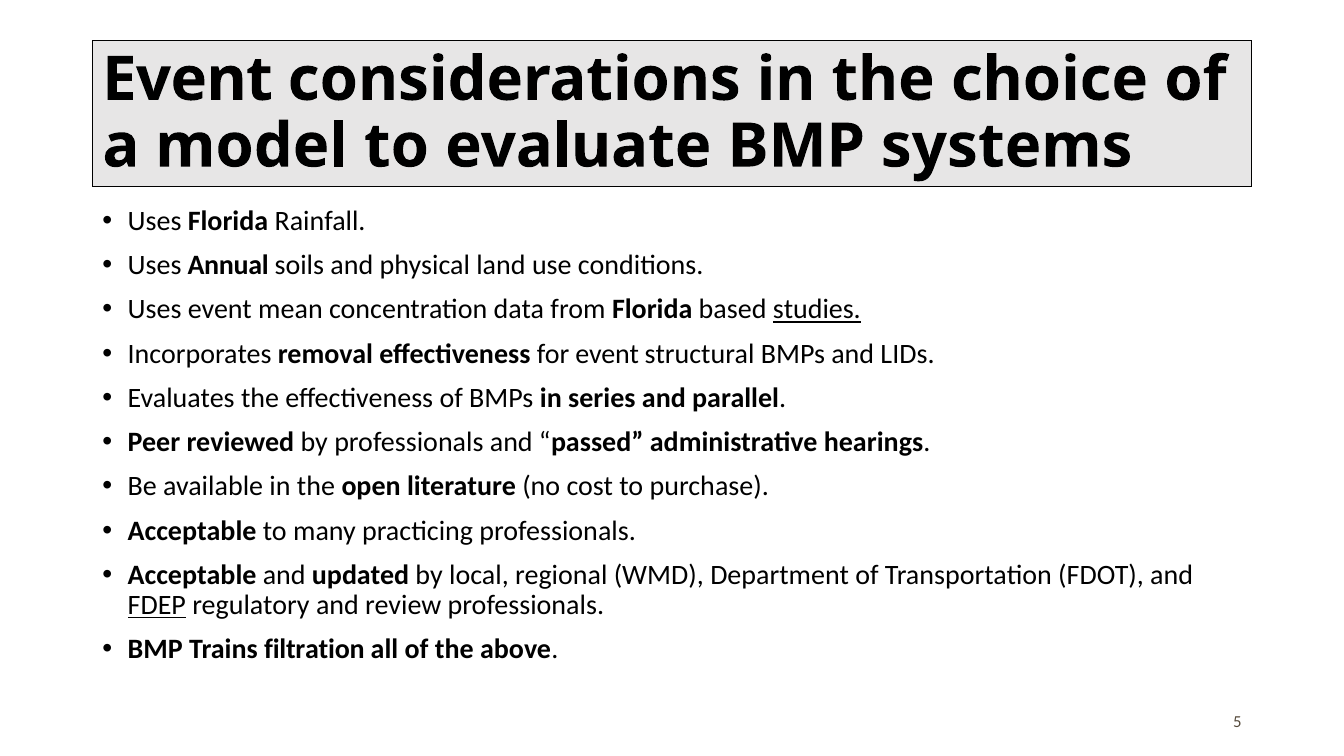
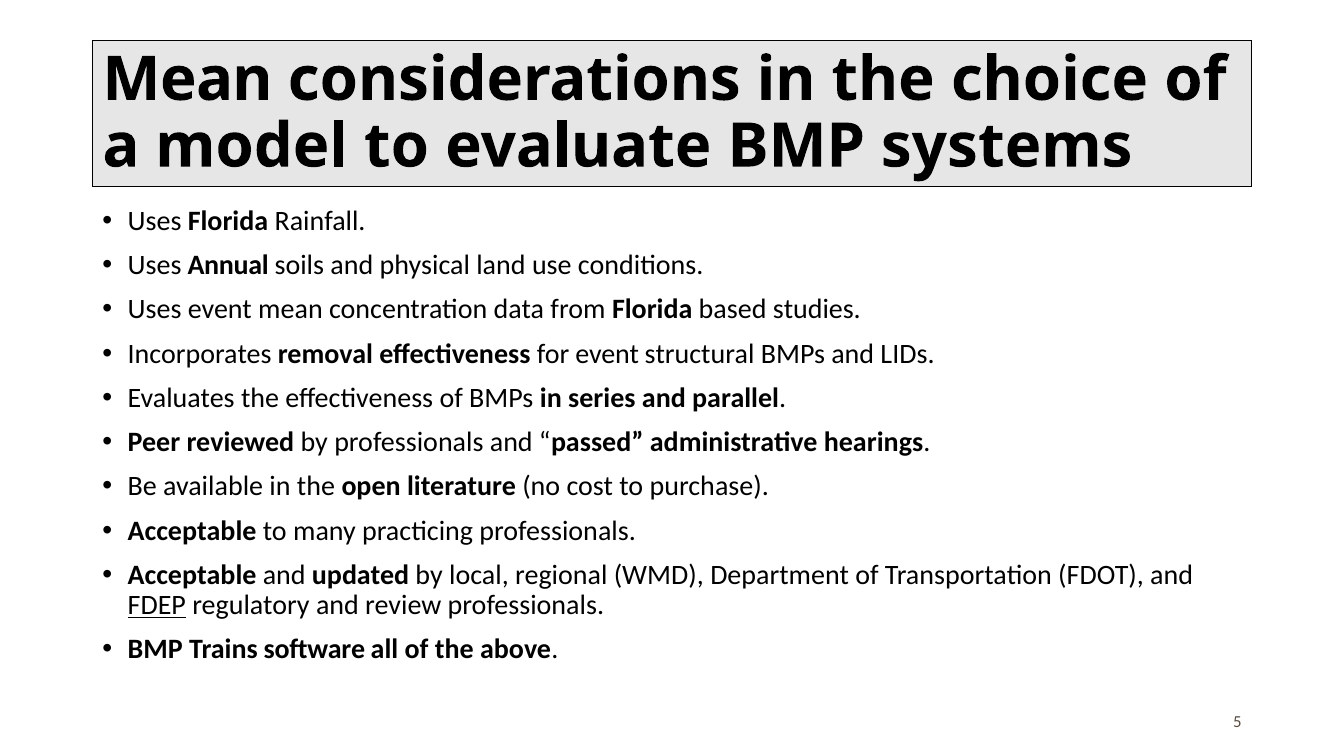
Event: Event -> Mean (187, 80)
studies underline: present -> none (817, 310)
filtration: filtration -> software (314, 650)
